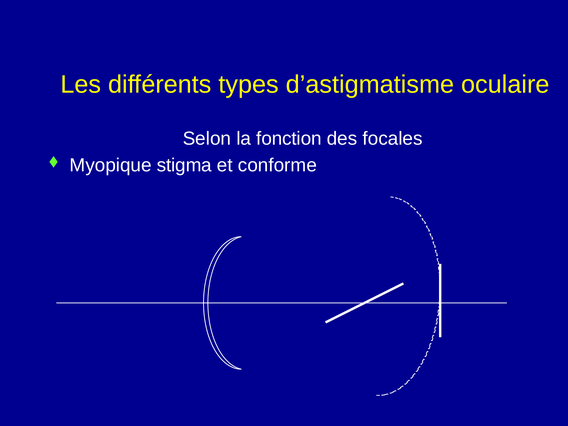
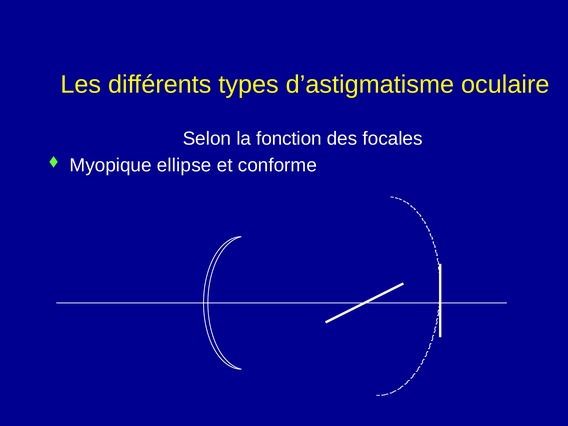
stigma: stigma -> ellipse (184, 165)
